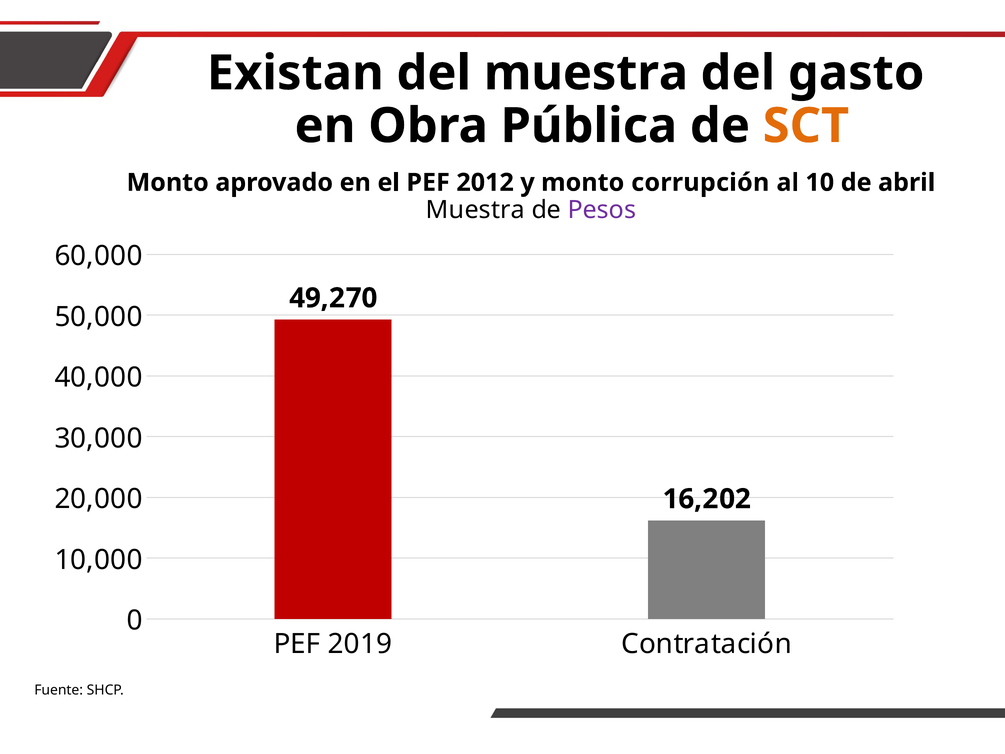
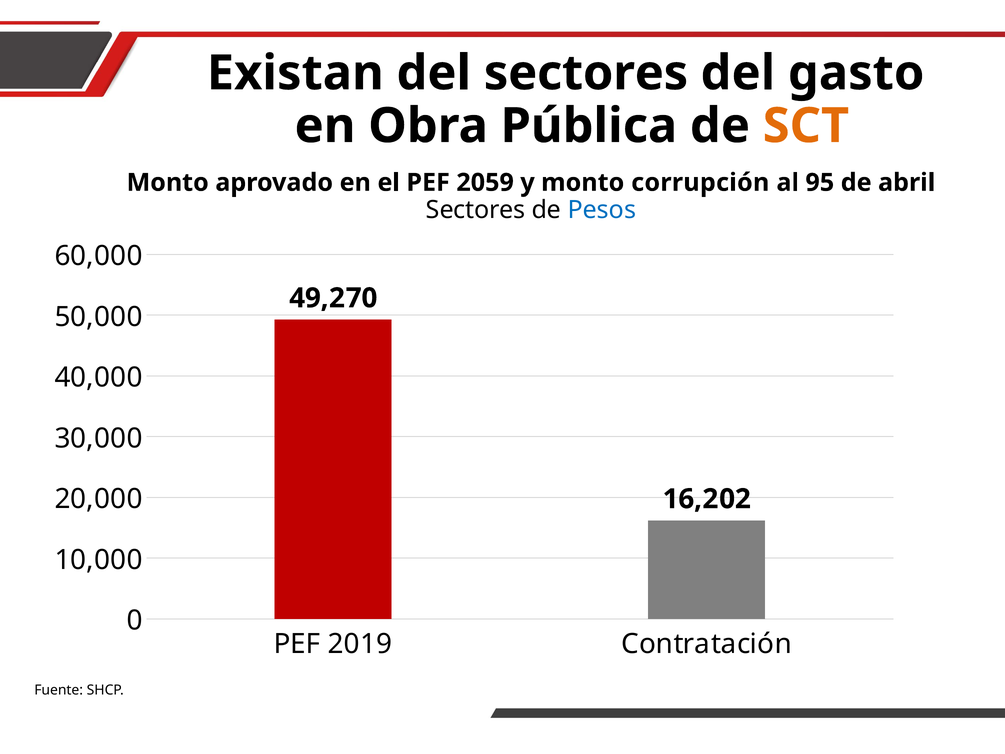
del muestra: muestra -> sectores (586, 73)
2012: 2012 -> 2059 (485, 183)
10: 10 -> 95 (820, 183)
Muestra: Muestra -> Sectores (476, 210)
Pesos colour: purple -> blue (602, 210)
